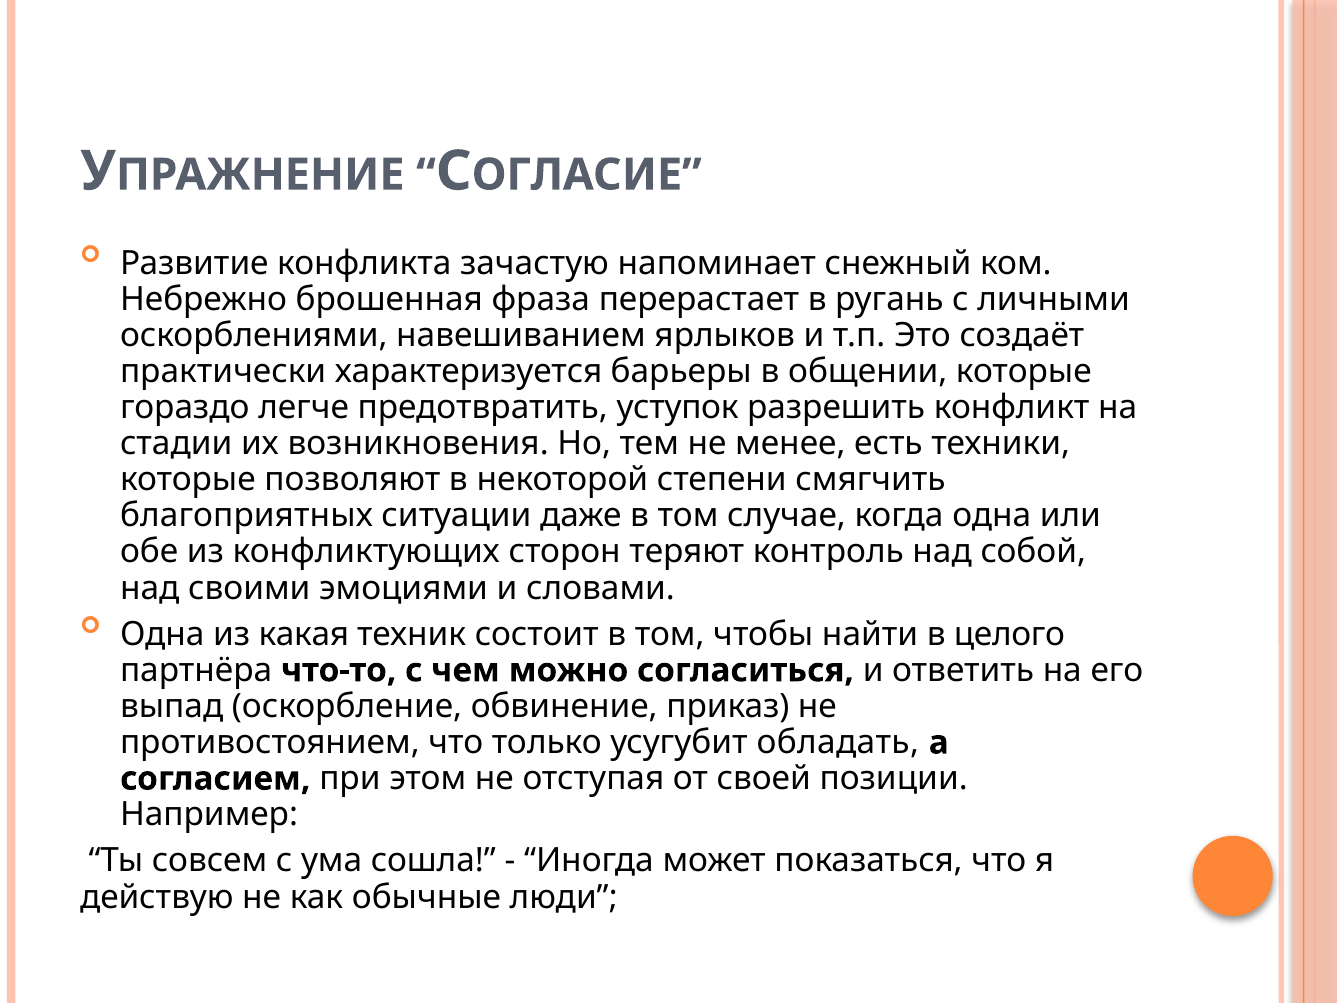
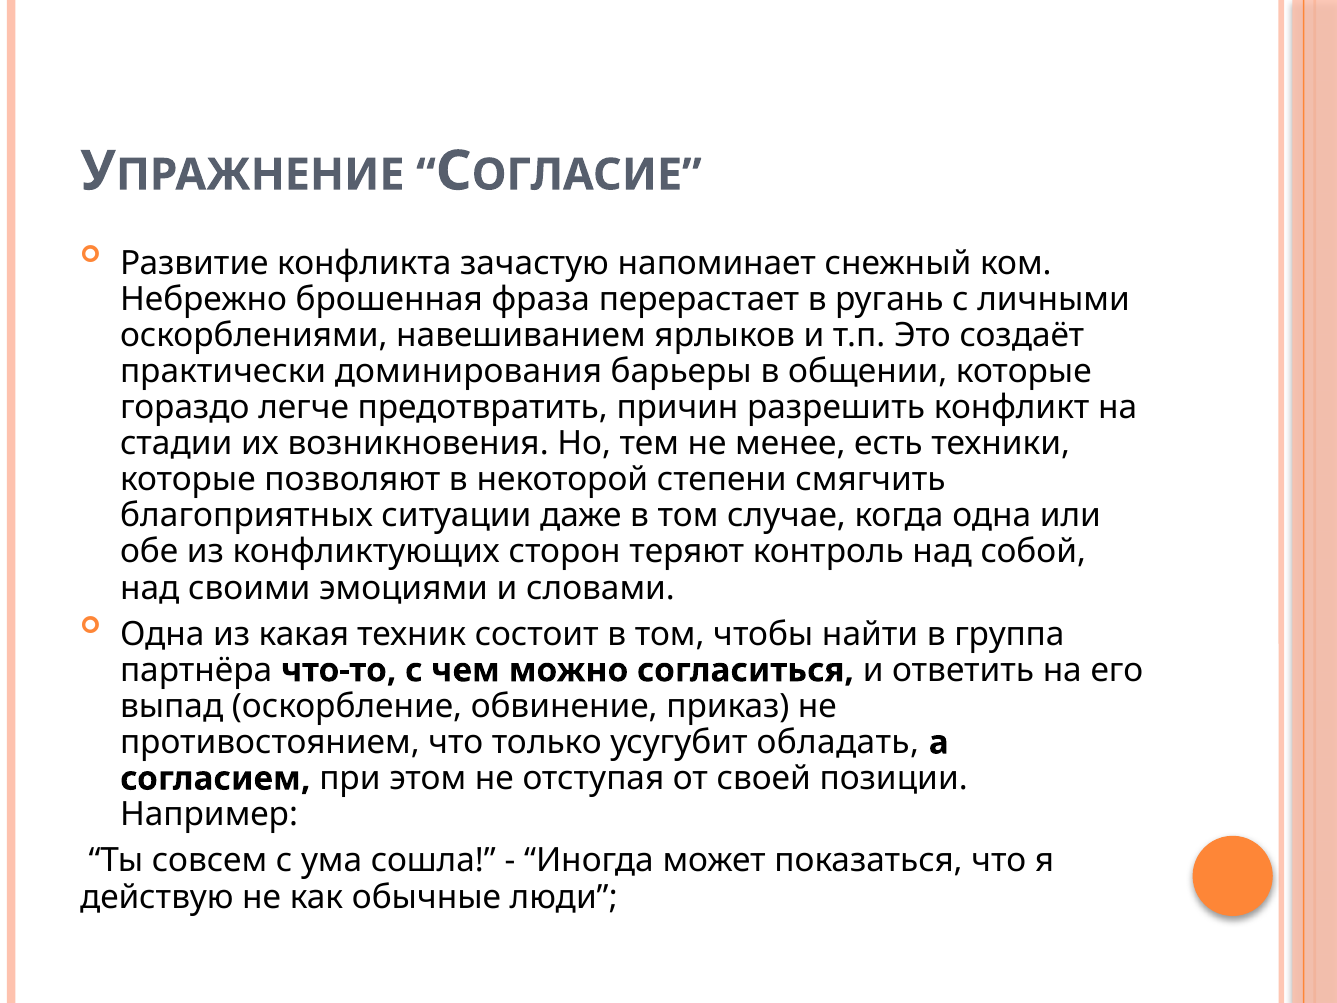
характеризуется: характеризуется -> доминирования (468, 371)
уступок: уступок -> причин (677, 407)
целого: целого -> группа (1009, 634)
